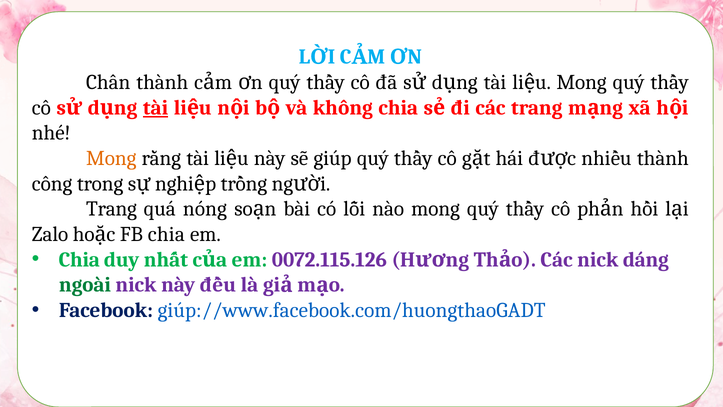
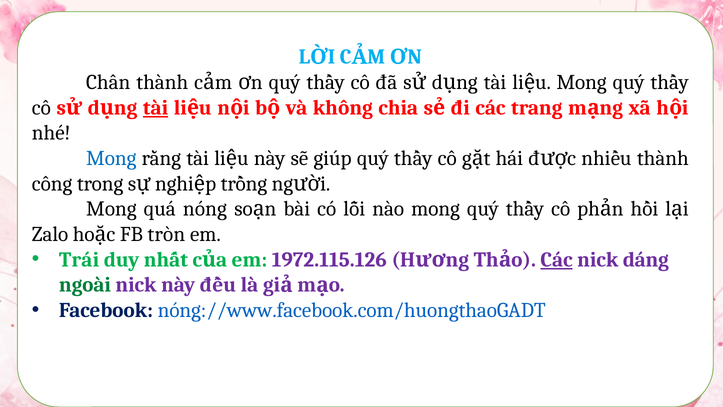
Mong colour: orange -> blue (111, 158)
Trang: Trang -> Mong (111, 209)
FB chia: chia -> tròn (166, 234)
Chia: Chia -> Trái (79, 259)
0072.115.126: 0072.115.126 -> 1972.115.126 (329, 259)
Các underline: none -> present (557, 259)
giúp://www.facebook.com/huongthaoGADT: giúp://www.facebook.com/huongthaoGADT -> nóng://www.facebook.com/huongthaoGADT (352, 310)
